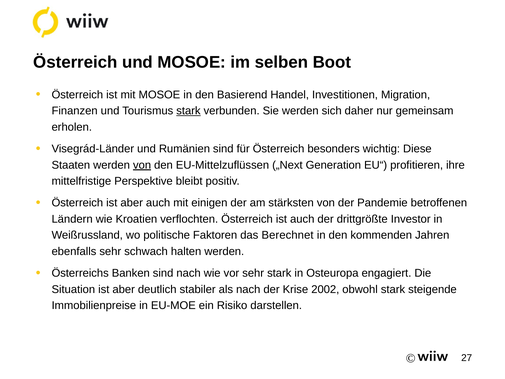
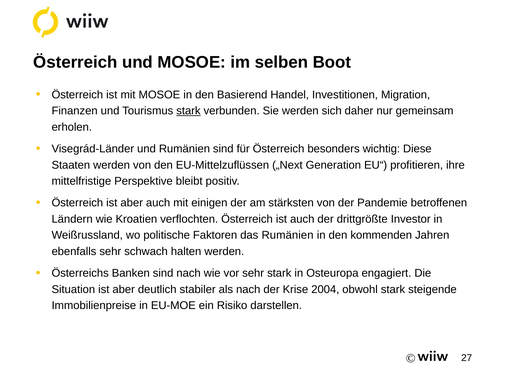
von underline: present -> none (142, 165)
das Berechnet: Berechnet -> Rumänien (288, 235)
2002: 2002 -> 2004 (325, 289)
